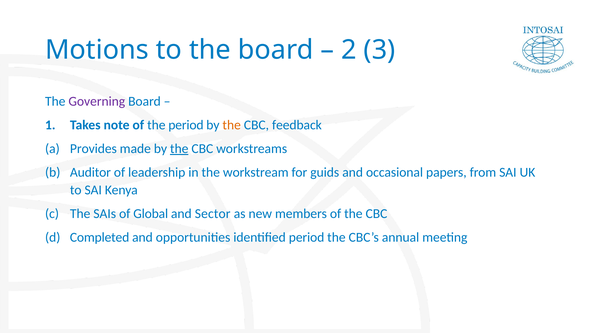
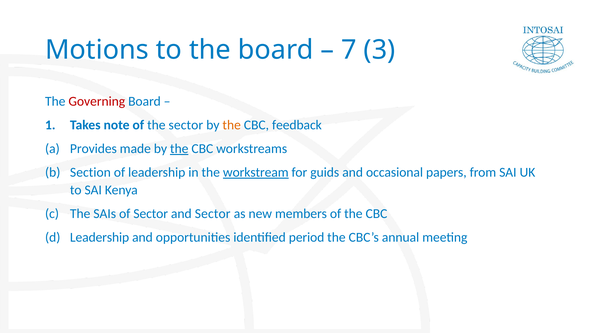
2: 2 -> 7 (349, 50)
Governing colour: purple -> red (97, 101)
the period: period -> sector (186, 125)
Auditor: Auditor -> Section (90, 172)
workstream underline: none -> present (256, 172)
of Global: Global -> Sector (151, 213)
Completed: Completed -> Leadership (100, 237)
